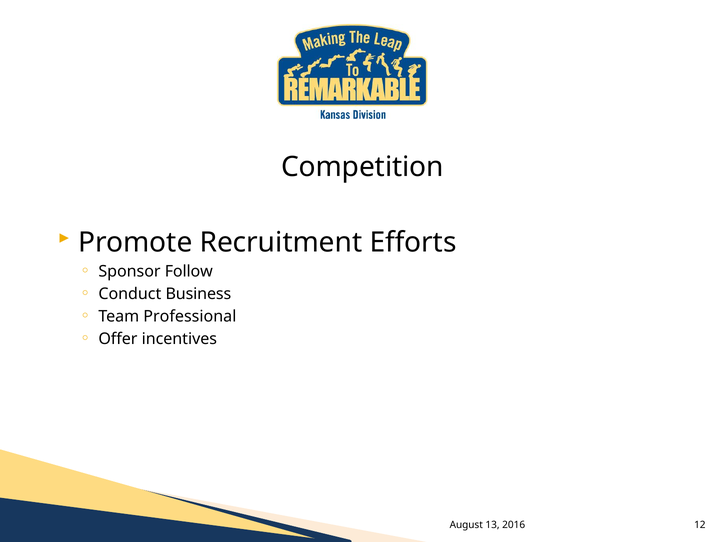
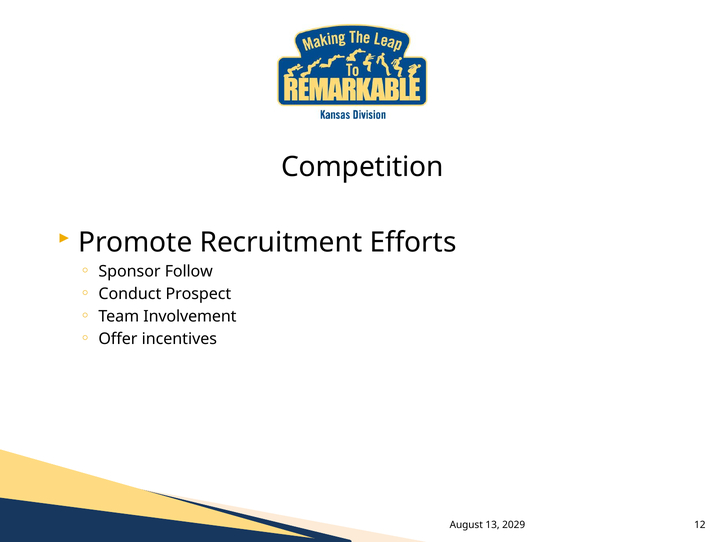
Business: Business -> Prospect (198, 294)
Professional: Professional -> Involvement (190, 316)
2016: 2016 -> 2029 (514, 525)
